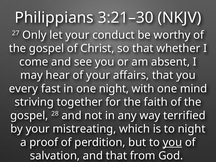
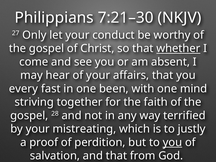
3:21–30: 3:21–30 -> 7:21–30 (126, 18)
whether underline: none -> present (178, 48)
one night: night -> been (114, 89)
to night: night -> justly (192, 129)
